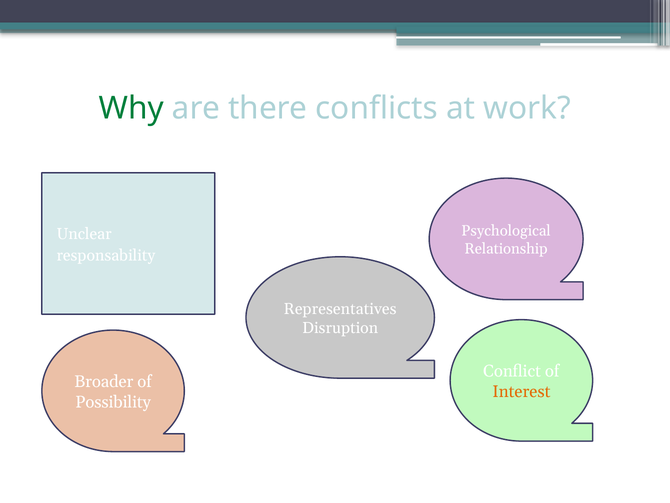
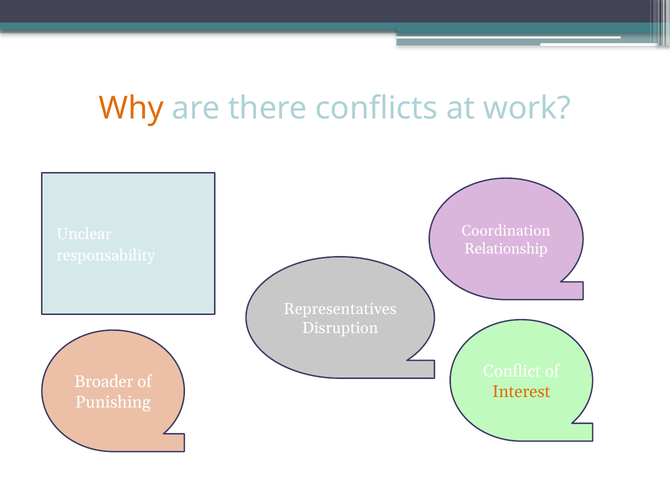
Why colour: green -> orange (131, 108)
Psychological: Psychological -> Coordination (506, 231)
Possibility: Possibility -> Punishing (113, 402)
